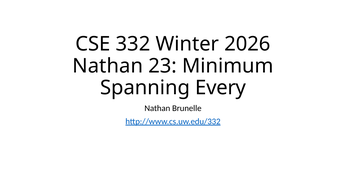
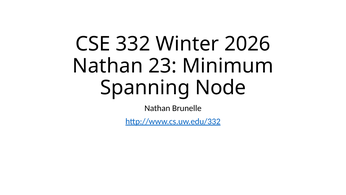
Every: Every -> Node (221, 88)
